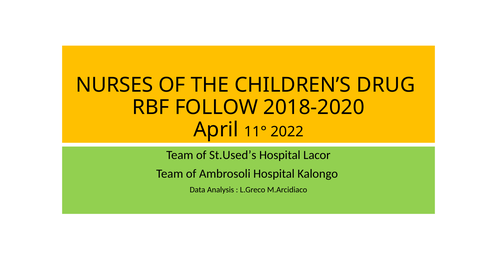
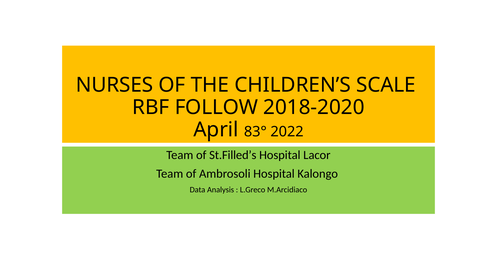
DRUG: DRUG -> SCALE (386, 85)
11°: 11° -> 83° (255, 132)
St.Used’s: St.Used’s -> St.Filled’s (233, 155)
